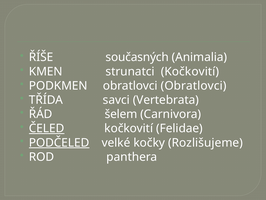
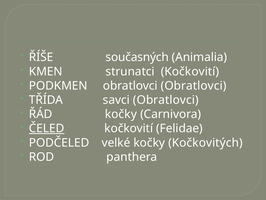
savci Vertebrata: Vertebrata -> Obratlovci (166, 100)
ŘÁD šelem: šelem -> kočky (121, 114)
PODČELED underline: present -> none (59, 142)
Rozlišujeme: Rozlišujeme -> Kočkovitých (205, 142)
